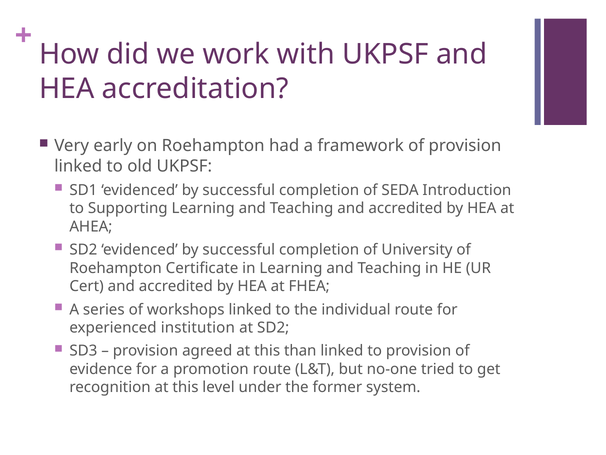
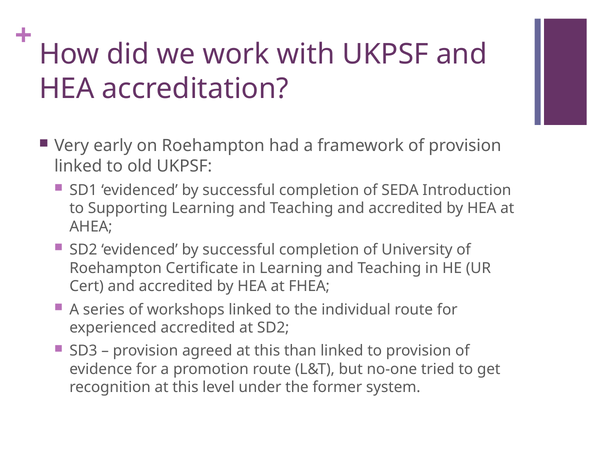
experienced institution: institution -> accredited (198, 327)
